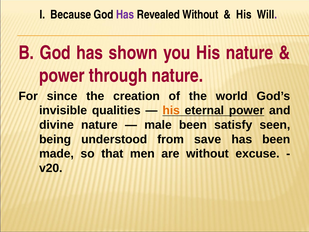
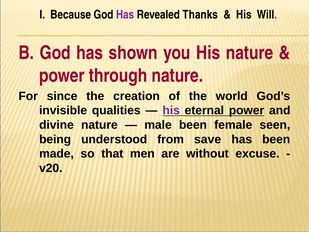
Revealed Without: Without -> Thanks (200, 15)
his colour: orange -> purple (171, 110)
satisfy: satisfy -> female (233, 125)
